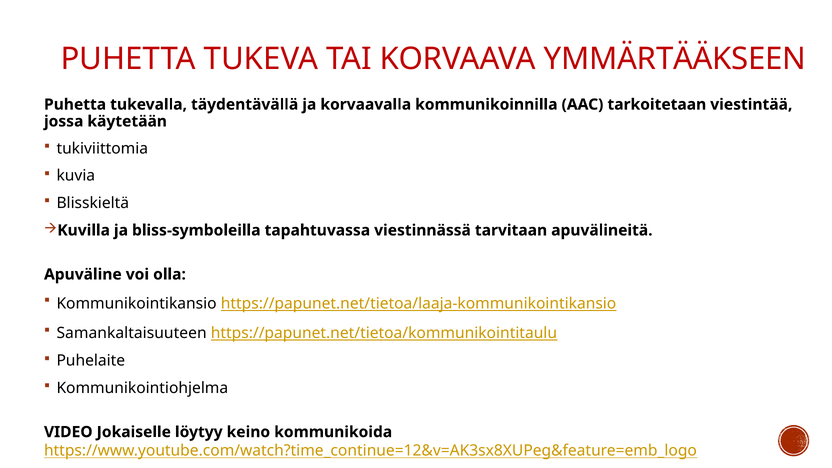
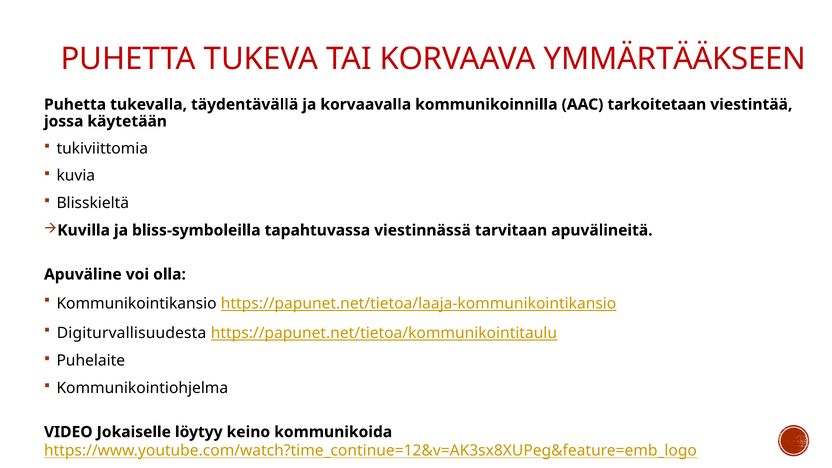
Samankaltaisuuteen: Samankaltaisuuteen -> Digiturvallisuudesta (132, 333)
